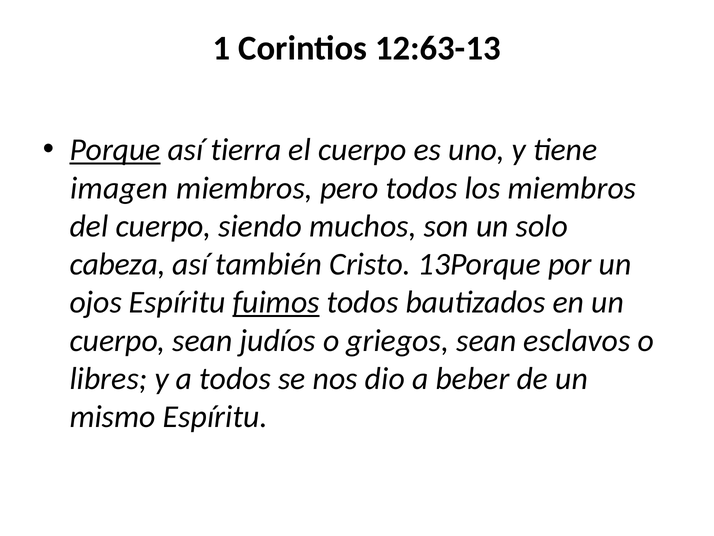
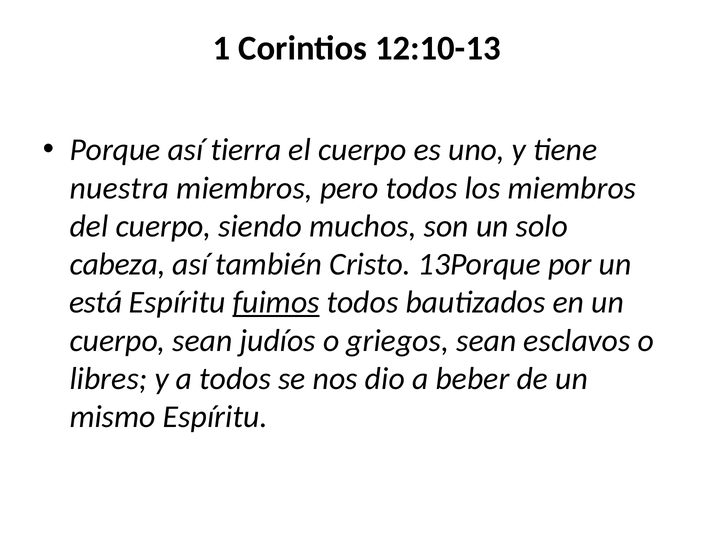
12:63-13: 12:63-13 -> 12:10-13 (438, 48)
Porque underline: present -> none (115, 150)
imagen: imagen -> nuestra (119, 188)
ojos: ojos -> está (96, 302)
